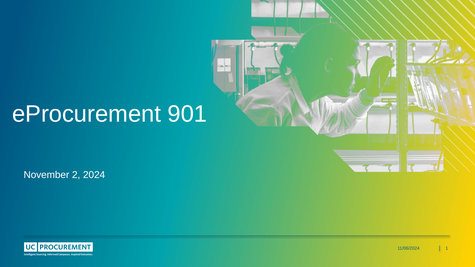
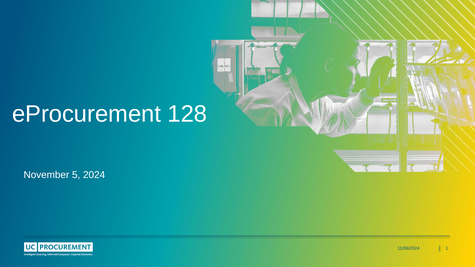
901: 901 -> 128 (187, 114)
2: 2 -> 5 (76, 175)
